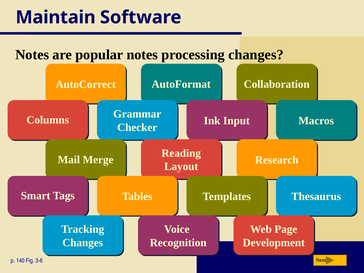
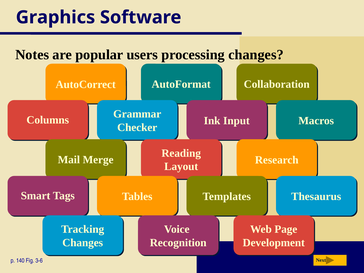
Maintain: Maintain -> Graphics (55, 17)
popular notes: notes -> users (142, 55)
